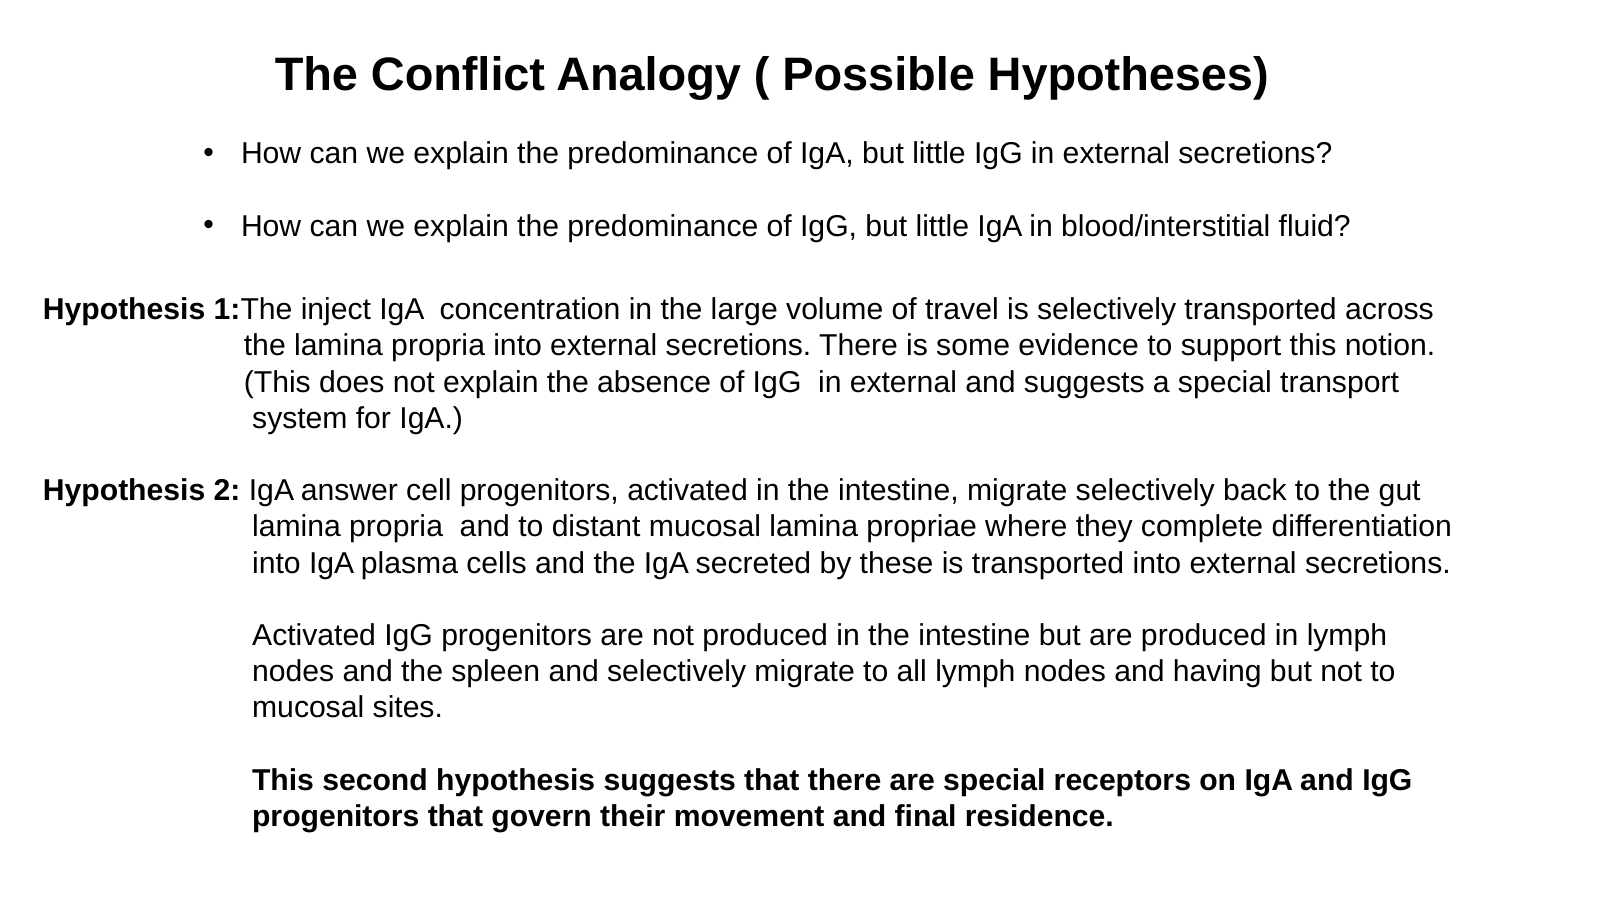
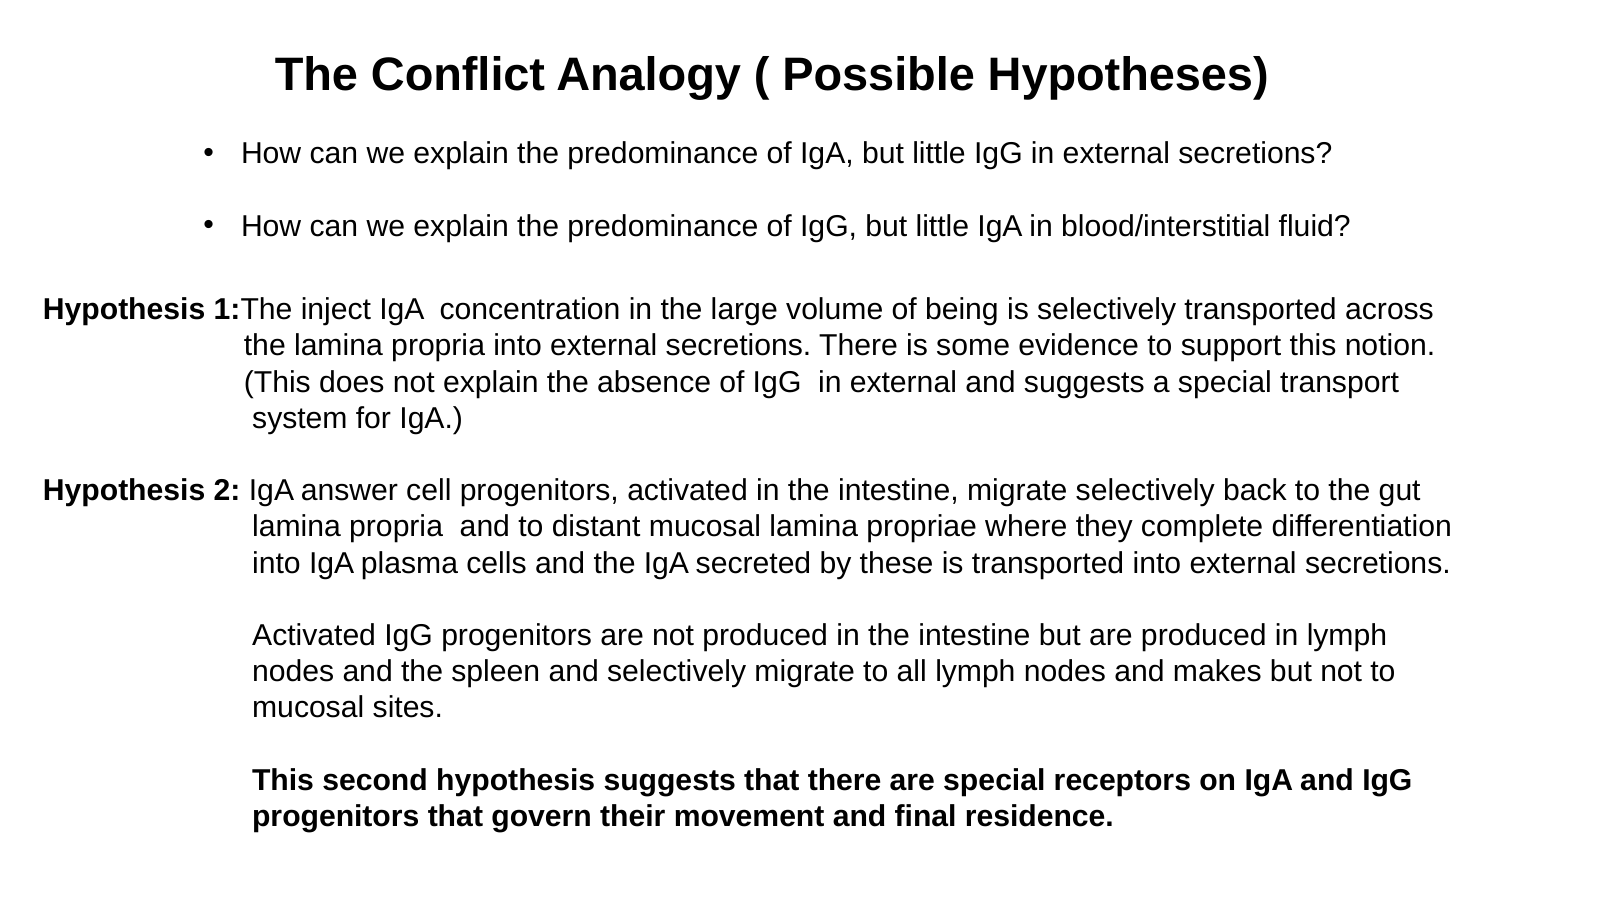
travel: travel -> being (962, 309)
having: having -> makes (1217, 671)
